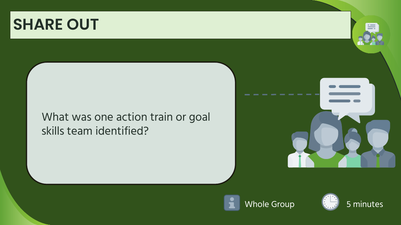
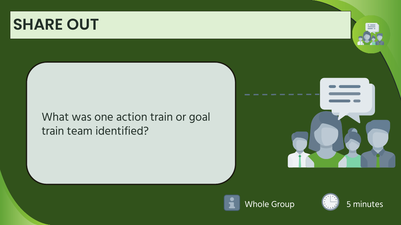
skills: skills -> train (53, 131)
